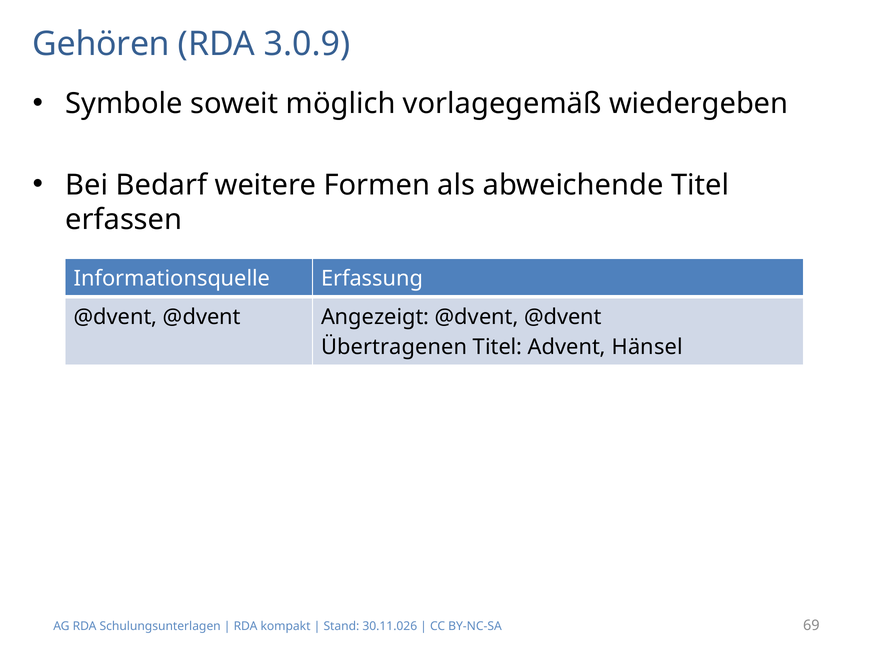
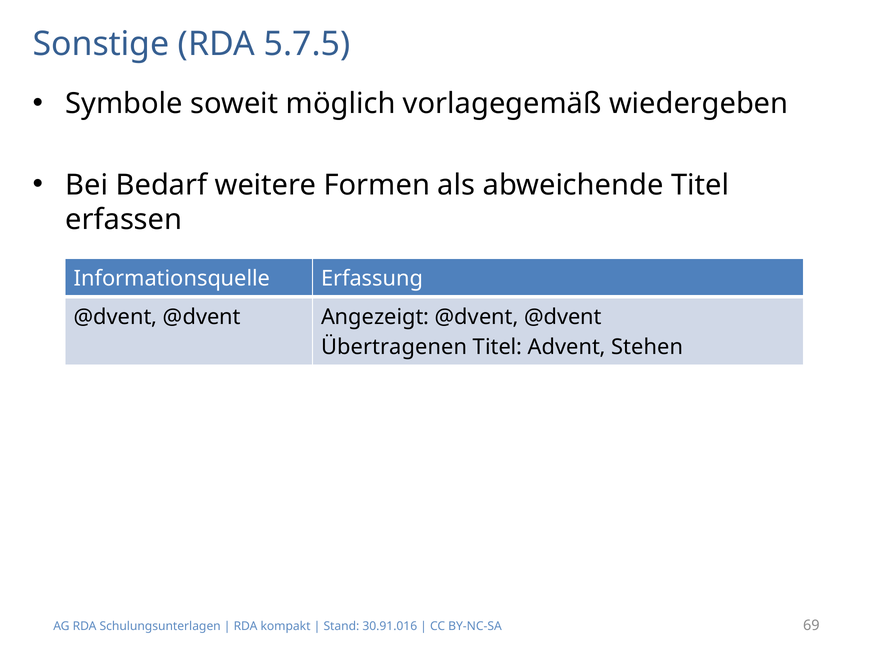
Gehören: Gehören -> Sonstige (101, 44)
3.0.9: 3.0.9 -> 5.7.5 (307, 44)
Hänsel: Hänsel -> Stehen (647, 347)
30.11.026: 30.11.026 -> 30.91.016 (390, 626)
